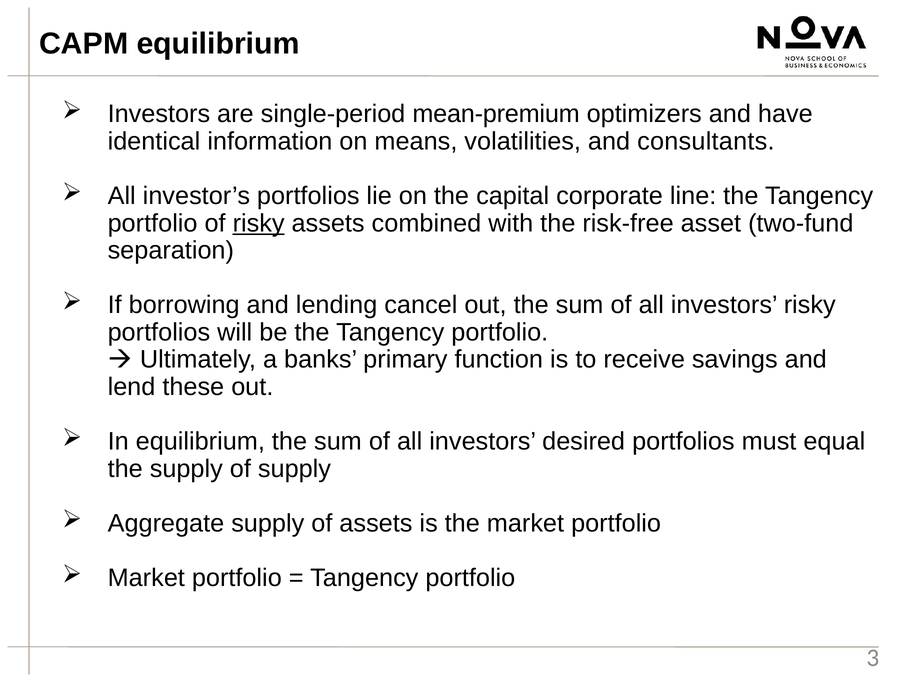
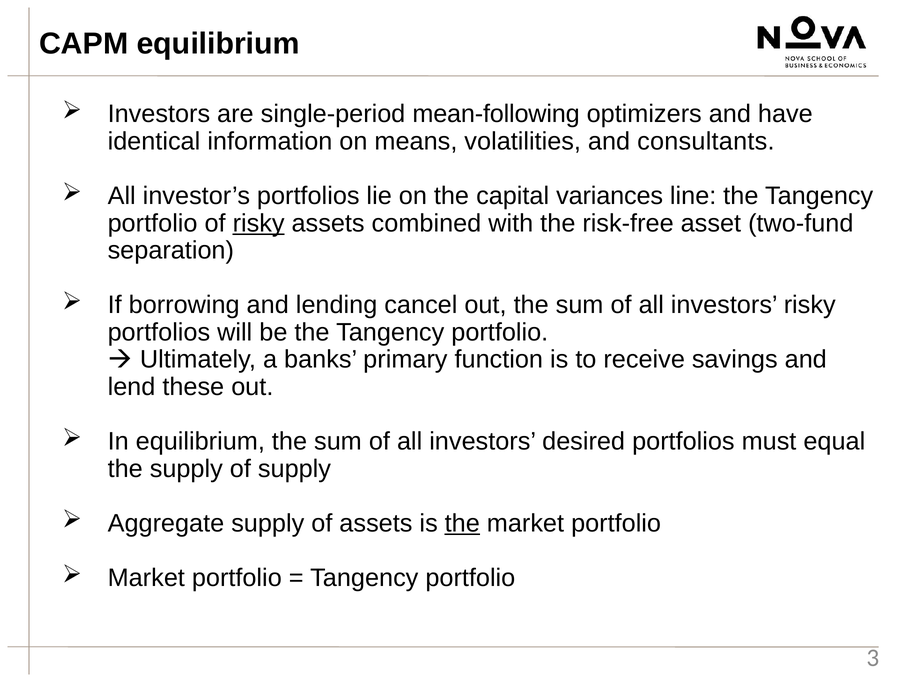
mean-premium: mean-premium -> mean-following (496, 114)
corporate: corporate -> variances (610, 196)
the underline: none -> present (462, 523)
